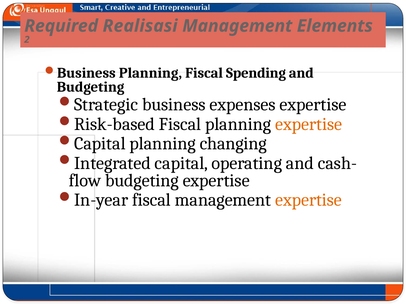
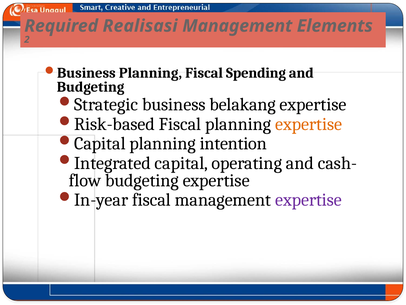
expenses: expenses -> belakang (243, 104)
changing: changing -> intention (233, 143)
expertise colour: orange -> purple (309, 200)
